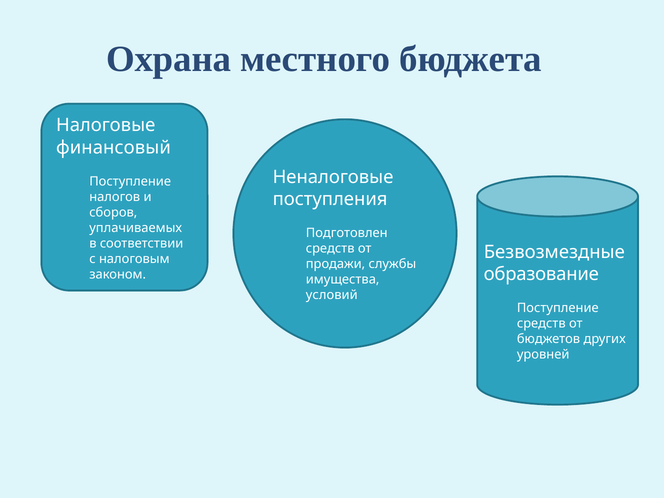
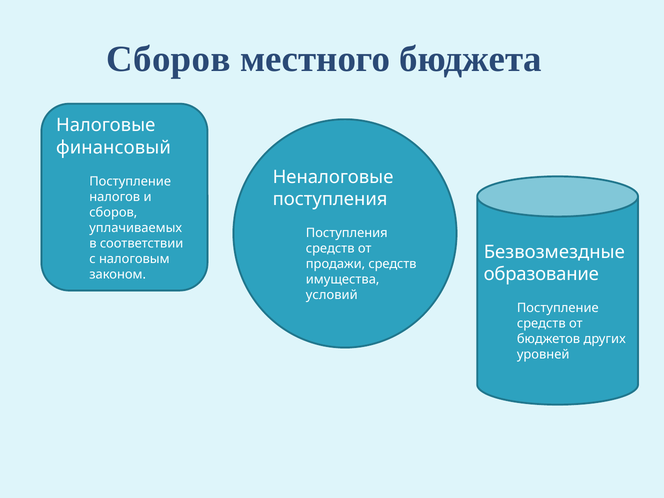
Охрана: Охрана -> Сборов (168, 59)
Подготовлен: Подготовлен -> Поступления (347, 233)
продажи службы: службы -> средств (392, 264)
